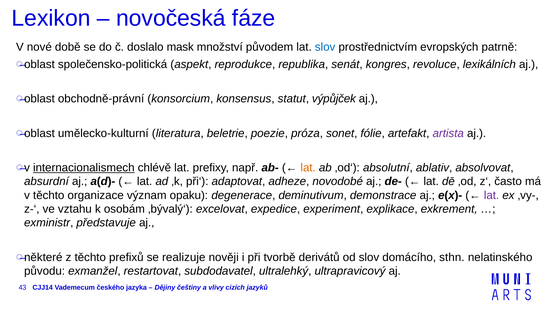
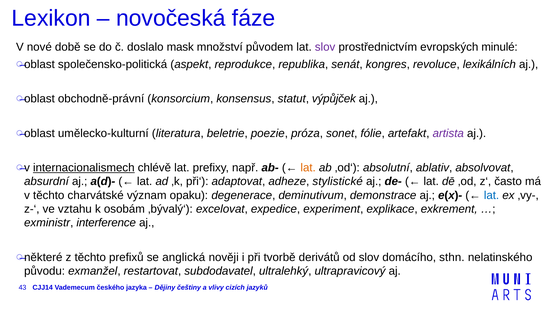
slov colour: blue -> purple (325, 47)
patrně: patrně -> minulé (500, 47)
novodobé: novodobé -> stylistické (338, 181)
organizace: organizace -> charvátské (96, 195)
lat colour: purple -> blue (492, 195)
představuje: představuje -> interference (106, 223)
realizuje: realizuje -> anglická (184, 257)
